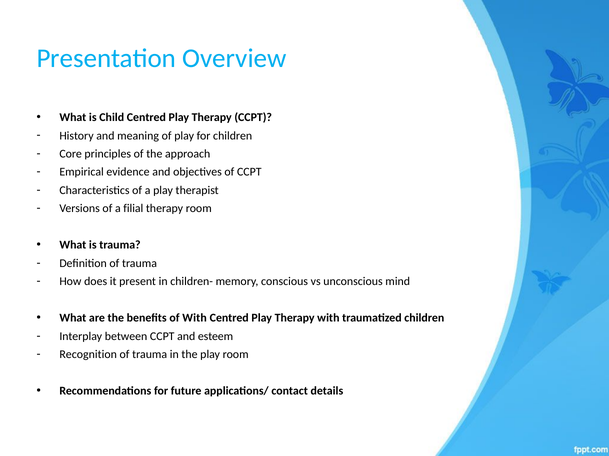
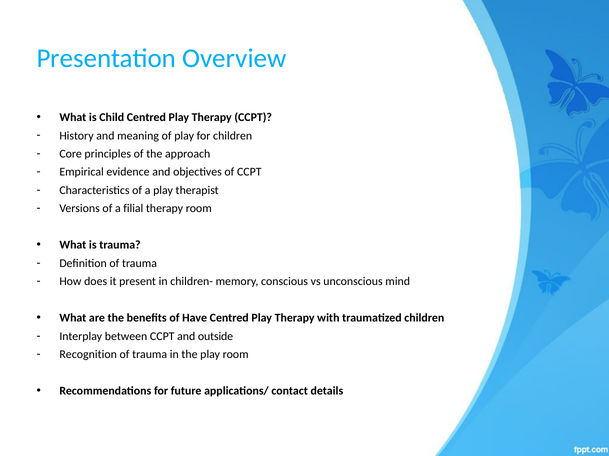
of With: With -> Have (195, 319)
esteem: esteem -> outside (216, 337)
